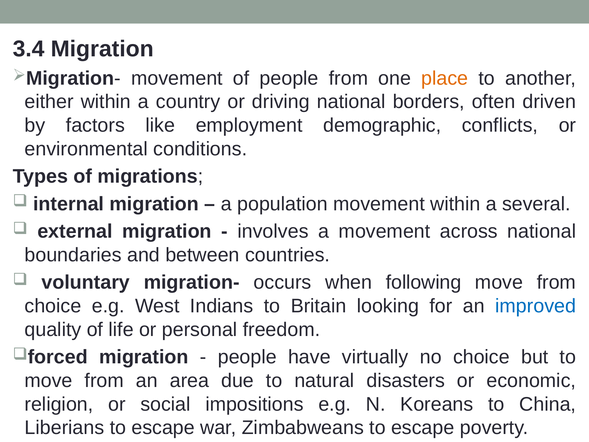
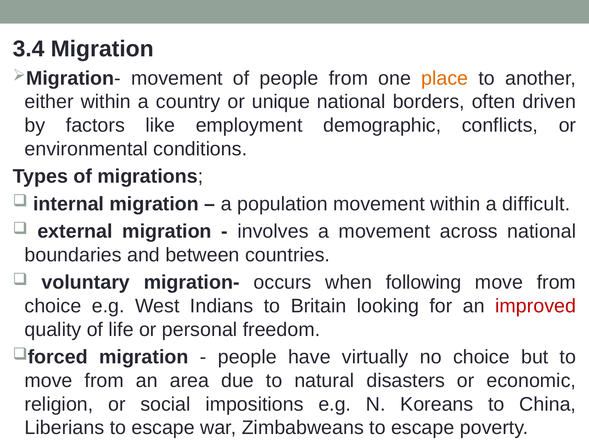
driving: driving -> unique (281, 102)
several: several -> difficult (536, 204)
improved colour: blue -> red (536, 306)
